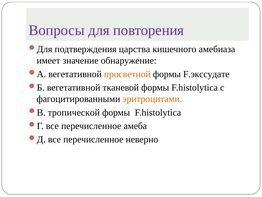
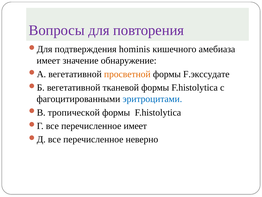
царства: царства -> hominis (134, 49)
эритроцитами colour: orange -> blue (152, 99)
перечисленное амеба: амеба -> имеет (135, 126)
